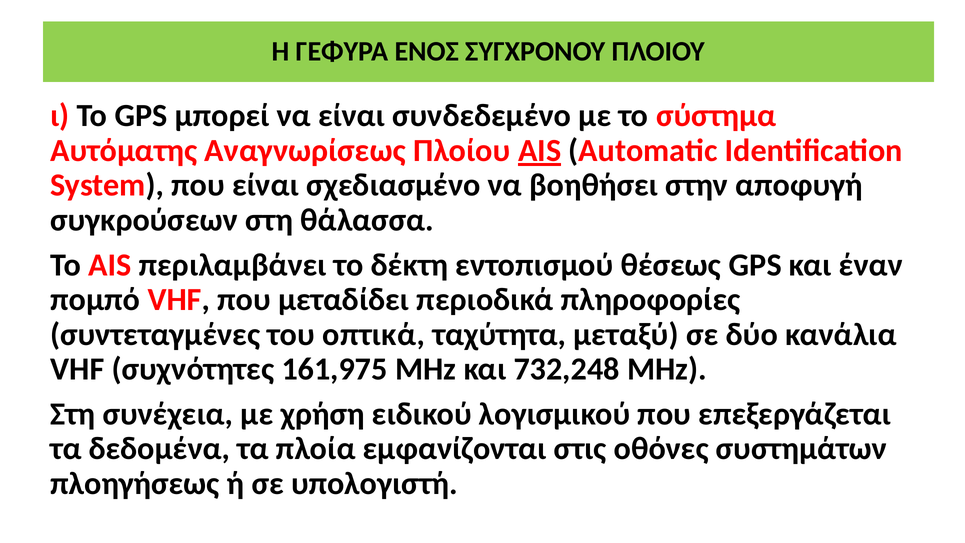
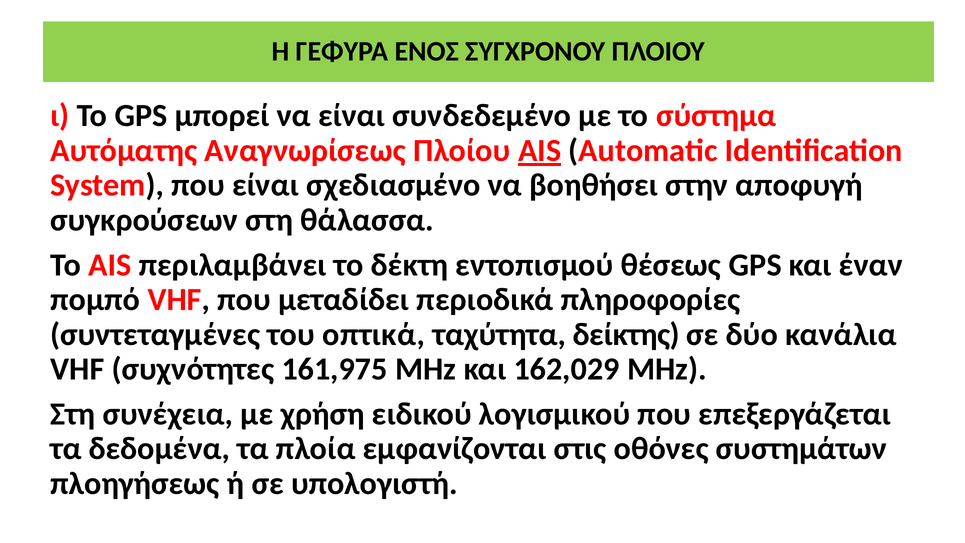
μεταξύ: μεταξύ -> δείκτης (626, 334)
732,248: 732,248 -> 162,029 (567, 369)
